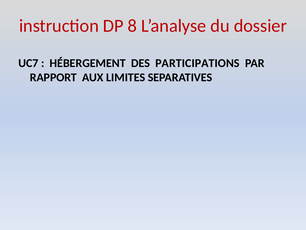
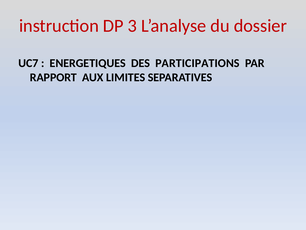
8: 8 -> 3 (132, 26)
HÉBERGEMENT: HÉBERGEMENT -> ENERGETIQUES (88, 63)
